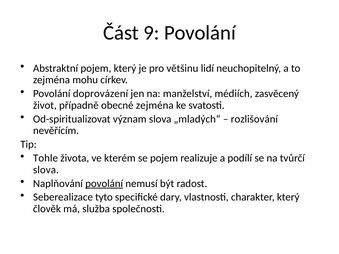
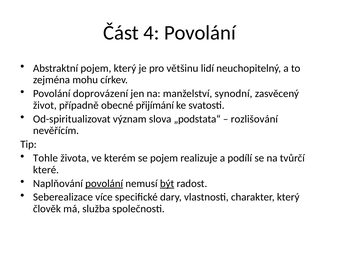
9: 9 -> 4 (151, 33)
médiích: médiích -> synodní (233, 94)
obecné zejména: zejména -> přijímání (155, 105)
„mladých“: „mladých“ -> „podstata“ (197, 119)
slova: slova -> které (46, 170)
být underline: none -> present (167, 184)
tyto: tyto -> více (104, 197)
